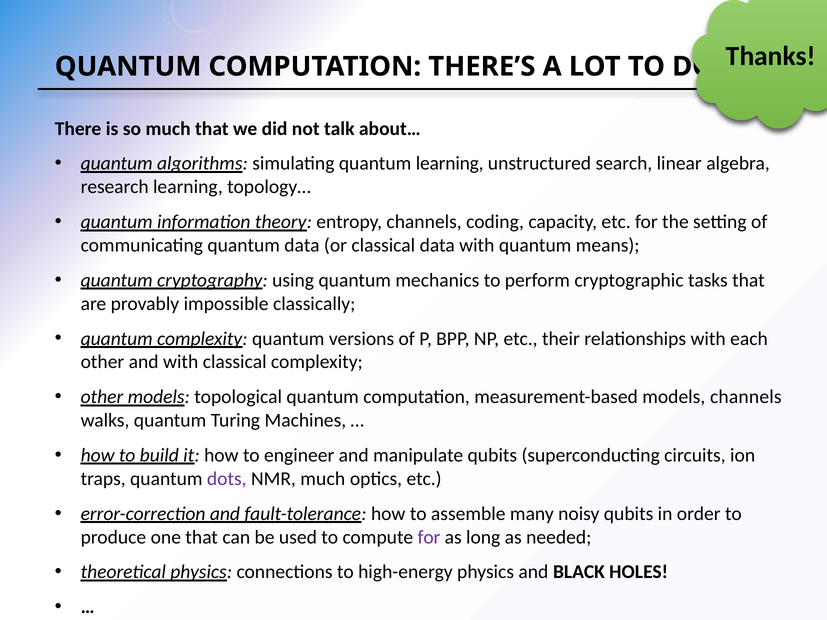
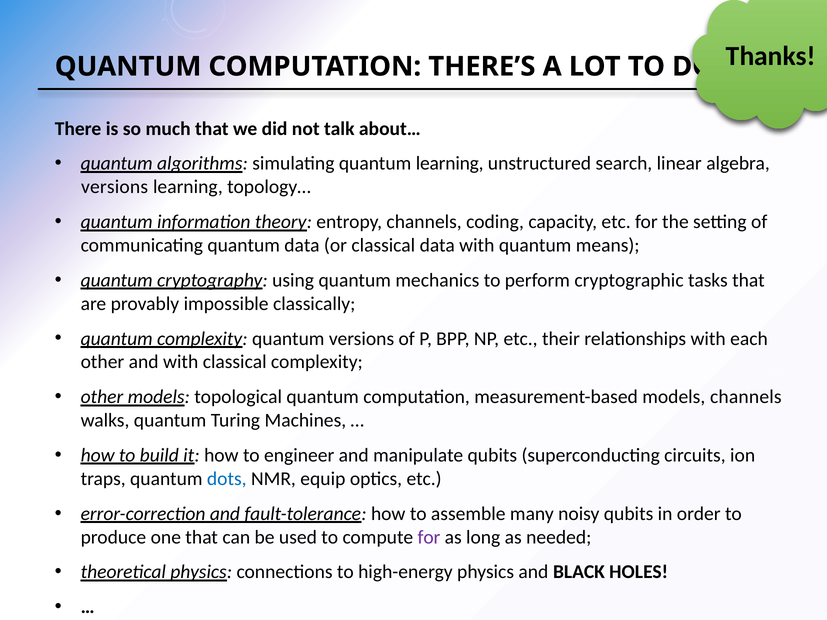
research: research -> versions (115, 187)
dots colour: purple -> blue (227, 479)
NMR much: much -> equip (323, 479)
